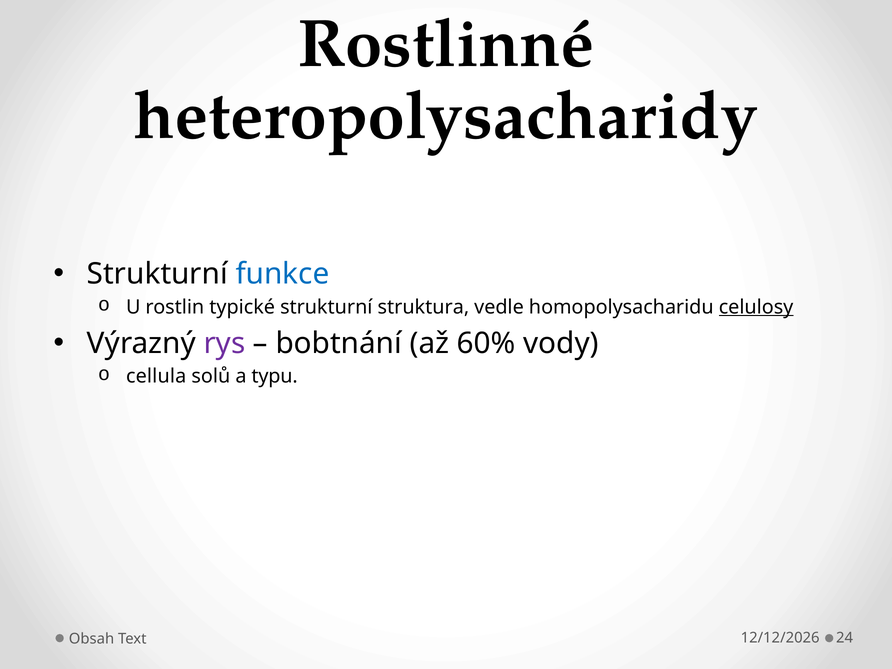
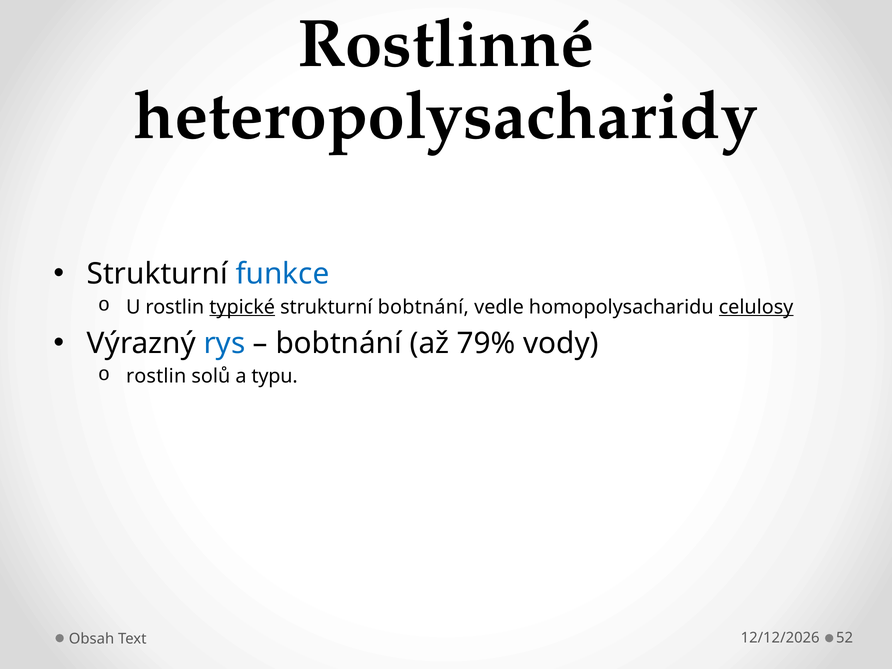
typické underline: none -> present (242, 307)
strukturní struktura: struktura -> bobtnání (423, 307)
rys colour: purple -> blue (224, 343)
60%: 60% -> 79% (486, 343)
cellula: cellula -> rostlin (156, 376)
24: 24 -> 52 (845, 638)
